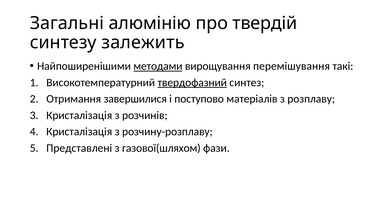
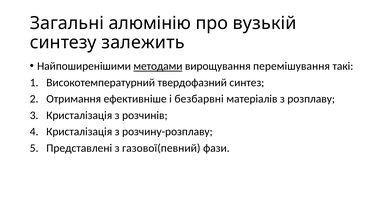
твердій: твердій -> вузькій (265, 23)
твердофазний underline: present -> none (192, 83)
завершилися: завершилися -> ефективніше (135, 99)
поступово: поступово -> безбарвні (199, 99)
газової(шляхом: газової(шляхом -> газової(певний (161, 148)
